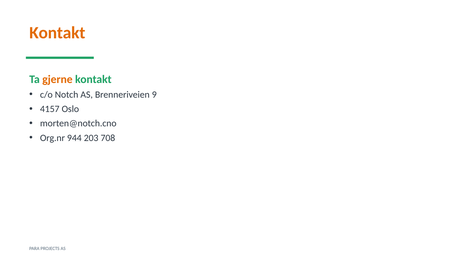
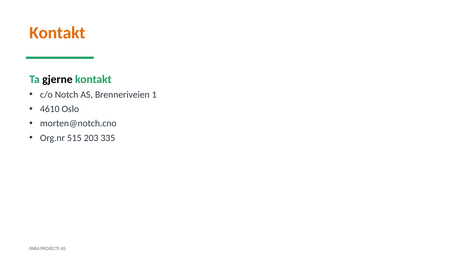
gjerne colour: orange -> black (57, 79)
9: 9 -> 1 (154, 95)
4157: 4157 -> 4610 (50, 109)
944: 944 -> 515 (74, 138)
708: 708 -> 335 (108, 138)
